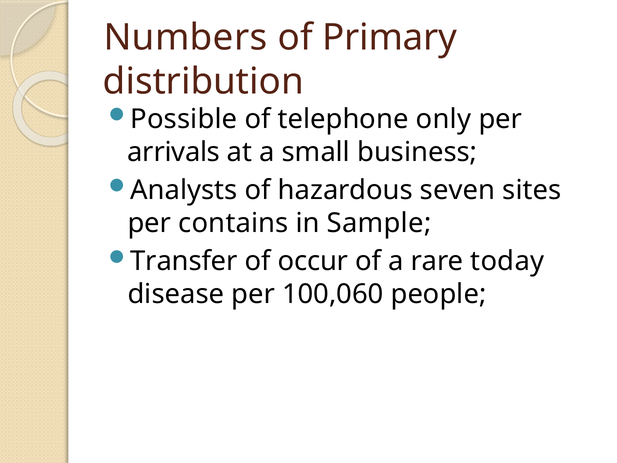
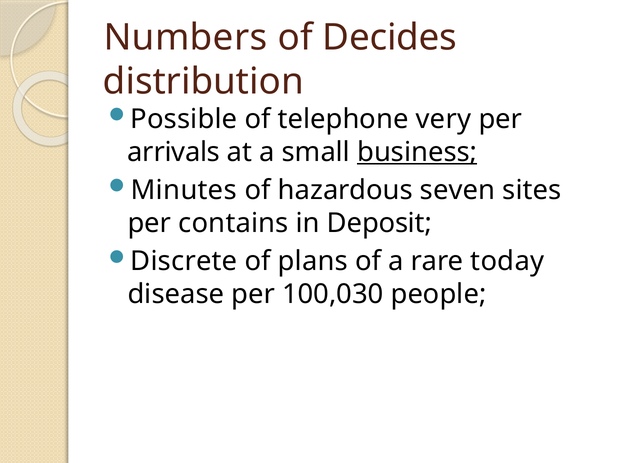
Primary: Primary -> Decides (390, 38)
only: only -> very (443, 119)
business underline: none -> present (417, 152)
Analysts: Analysts -> Minutes (184, 190)
Sample: Sample -> Deposit (379, 223)
Transfer: Transfer -> Discrete (184, 261)
occur: occur -> plans (313, 261)
100,060: 100,060 -> 100,030 (333, 294)
